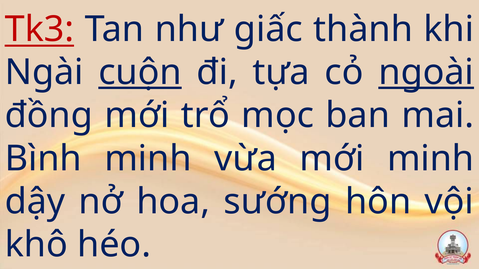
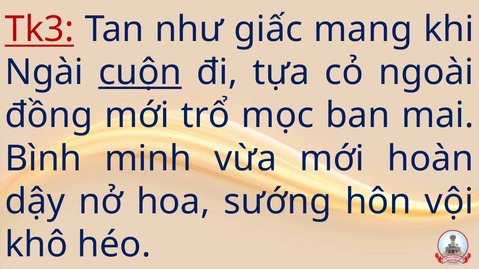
thành: thành -> mang (363, 29)
ngoài underline: present -> none (426, 73)
mới minh: minh -> hoàn (430, 159)
